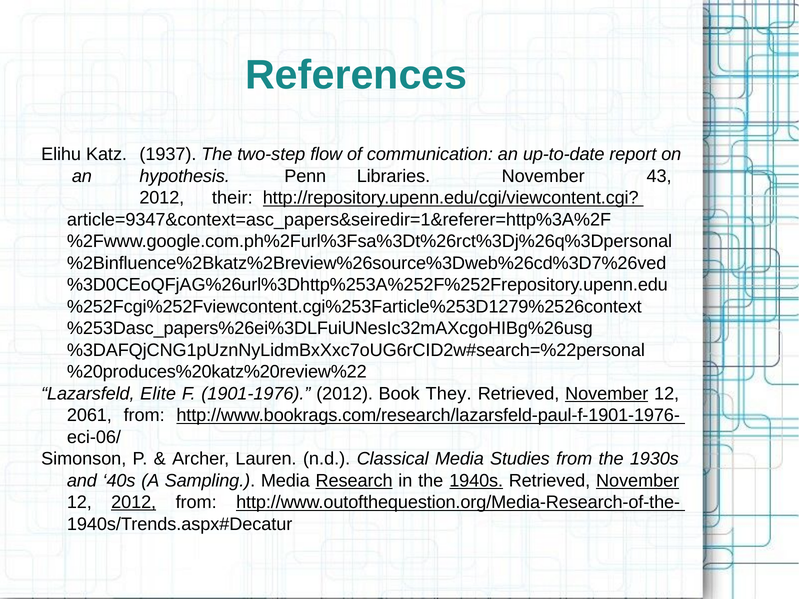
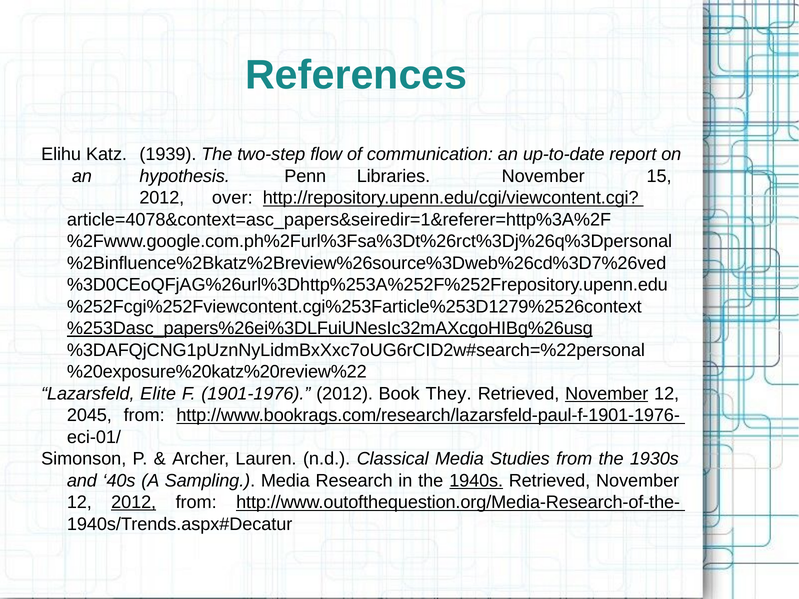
1937: 1937 -> 1939 (168, 154)
43: 43 -> 15 (659, 176)
their: their -> over (232, 198)
article=9347&context=asc_papers&seiredir=1&referer=http%3A%2F: article=9347&context=asc_papers&seiredir=1&referer=http%3A%2F -> article=4078&context=asc_papers&seiredir=1&referer=http%3A%2F (339, 220)
%253Dasc_papers%26ei%3DLFuiUNesIc32mAXcgoHIBg%26usg underline: none -> present (330, 328)
%20produces%20katz%20review%22: %20produces%20katz%20review%22 -> %20exposure%20katz%20review%22 (217, 372)
2061: 2061 -> 2045 (89, 415)
eci-06/: eci-06/ -> eci-01/ (94, 437)
Research underline: present -> none (354, 480)
November underline: present -> none (638, 480)
